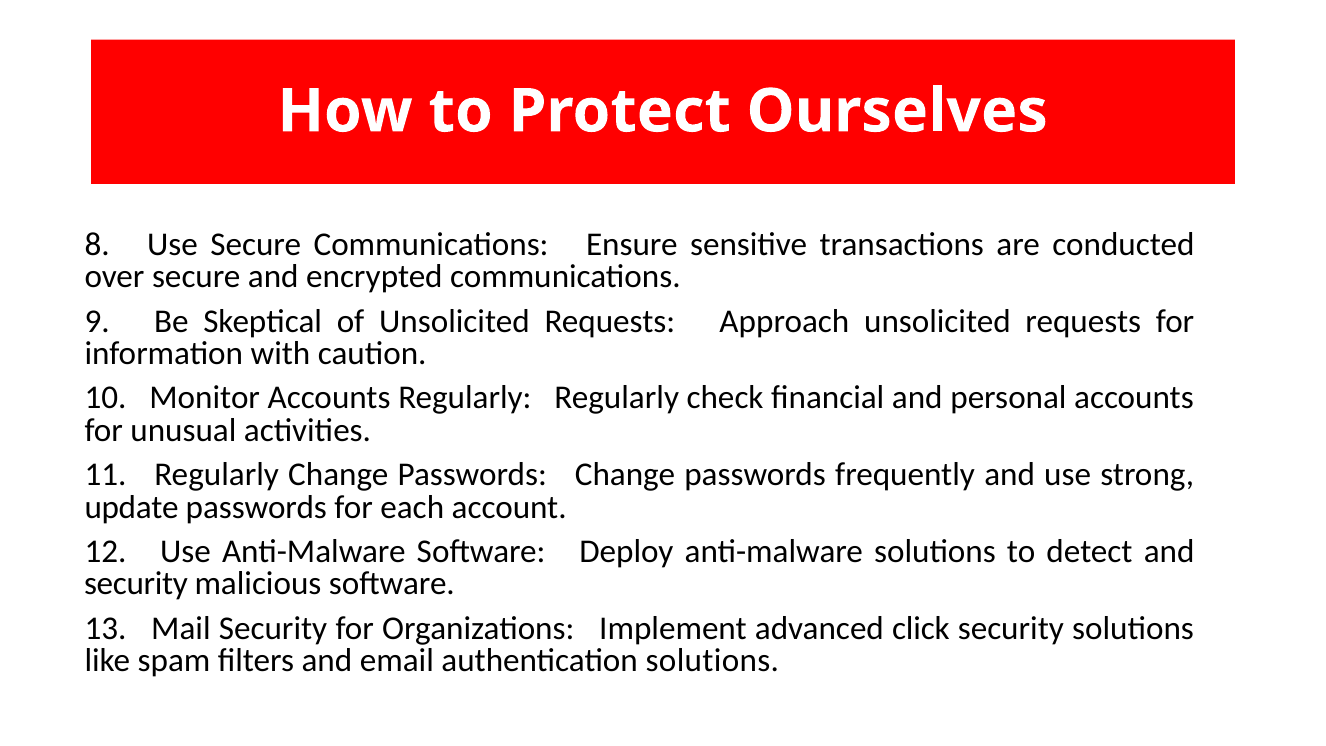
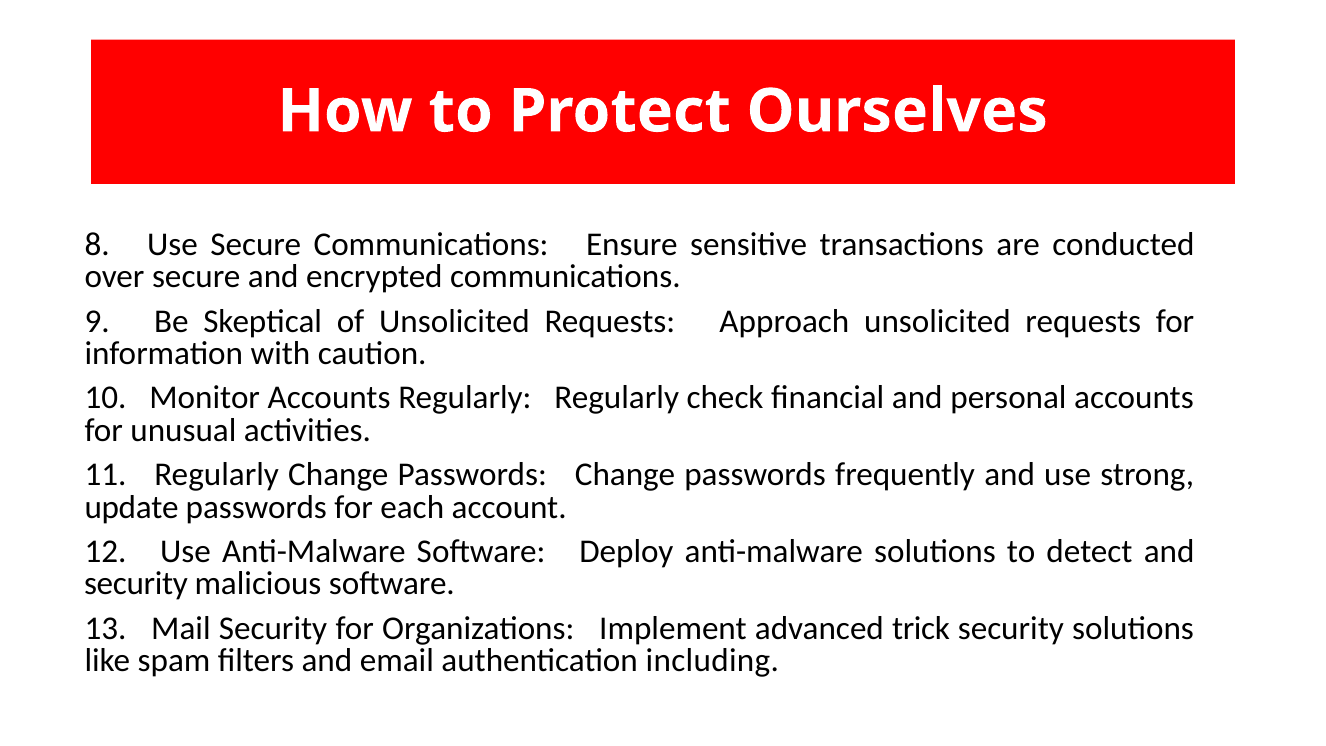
click: click -> trick (921, 629)
authentication solutions: solutions -> including (712, 661)
